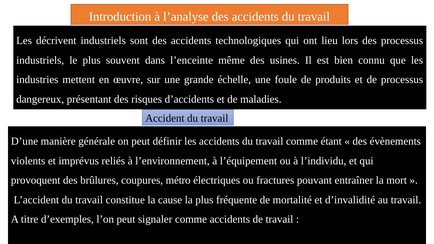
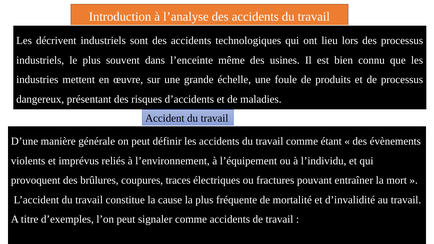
métro: métro -> traces (178, 180)
